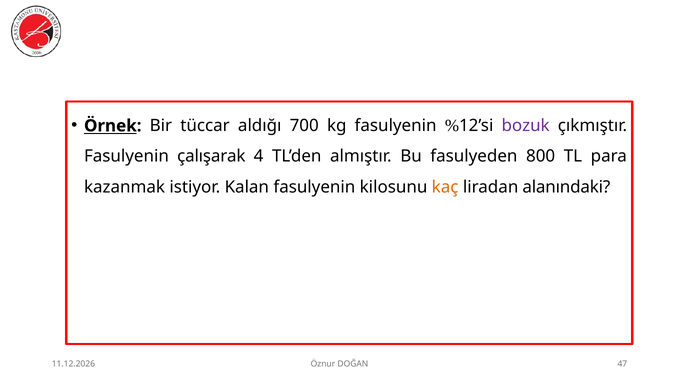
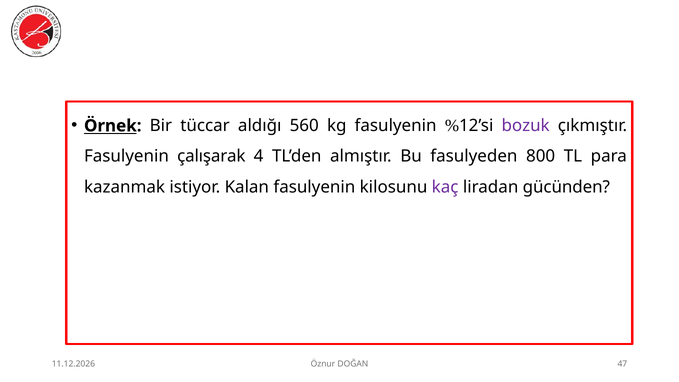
700: 700 -> 560 (304, 126)
kaç colour: orange -> purple (445, 187)
alanındaki: alanındaki -> gücünden (566, 187)
